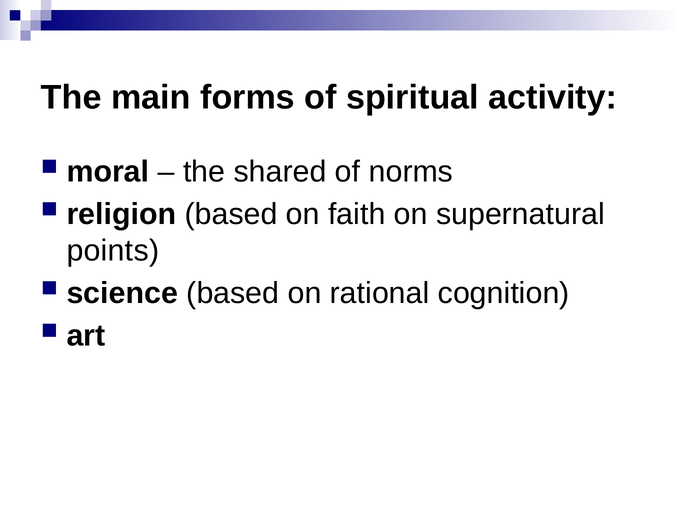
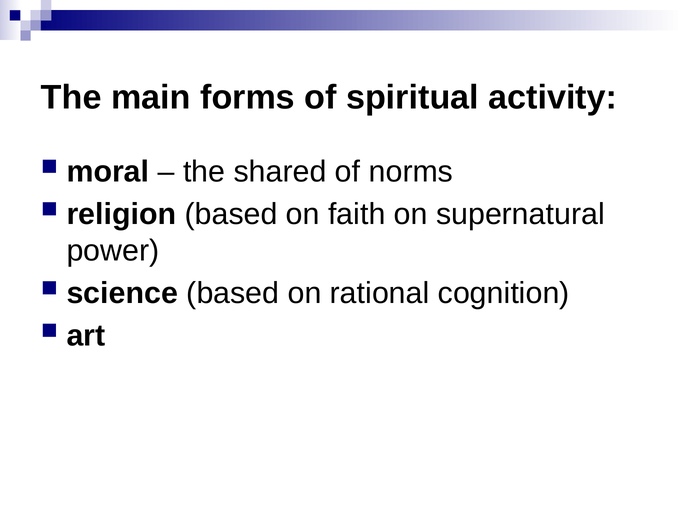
points: points -> power (113, 251)
